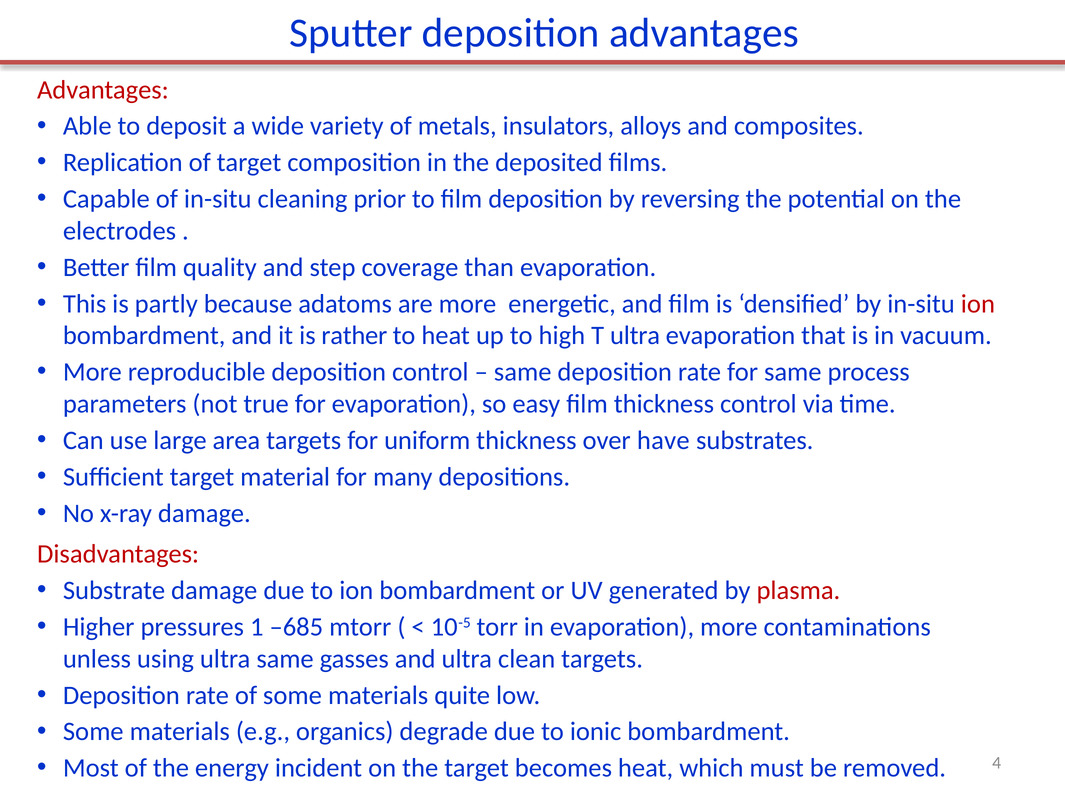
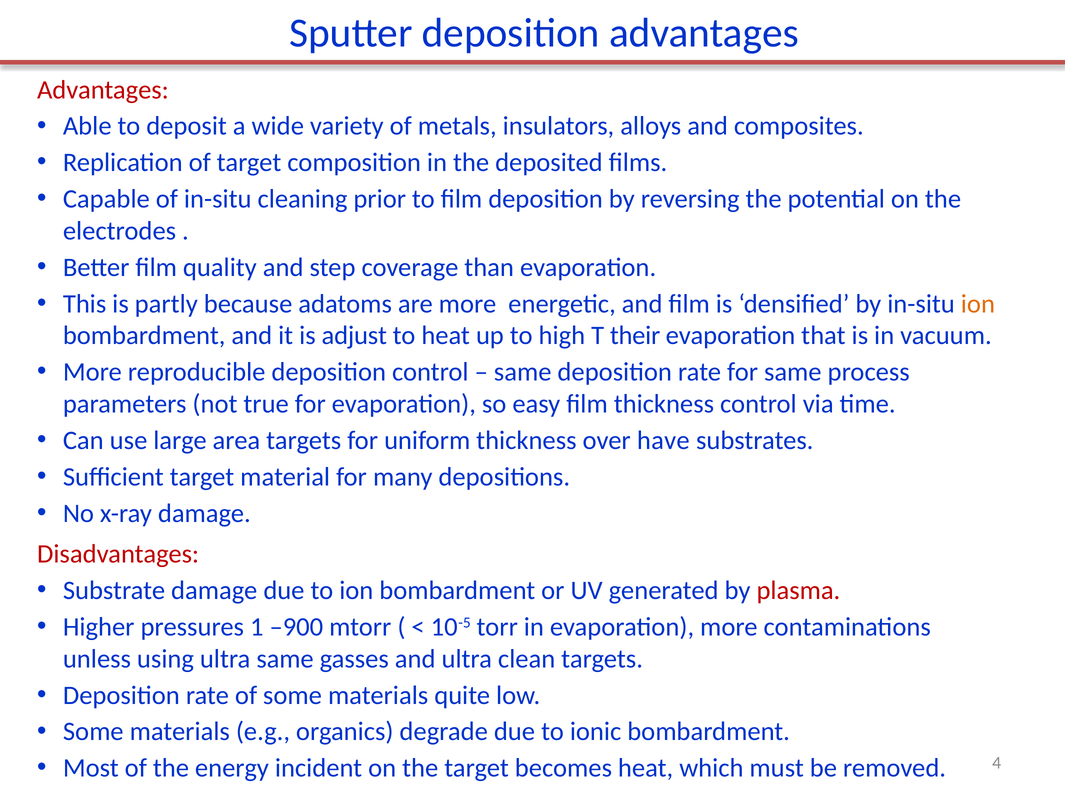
ion colour: red -> orange (978, 304)
rather: rather -> adjust (354, 336)
T ultra: ultra -> their (635, 336)
–685: –685 -> –900 (296, 627)
